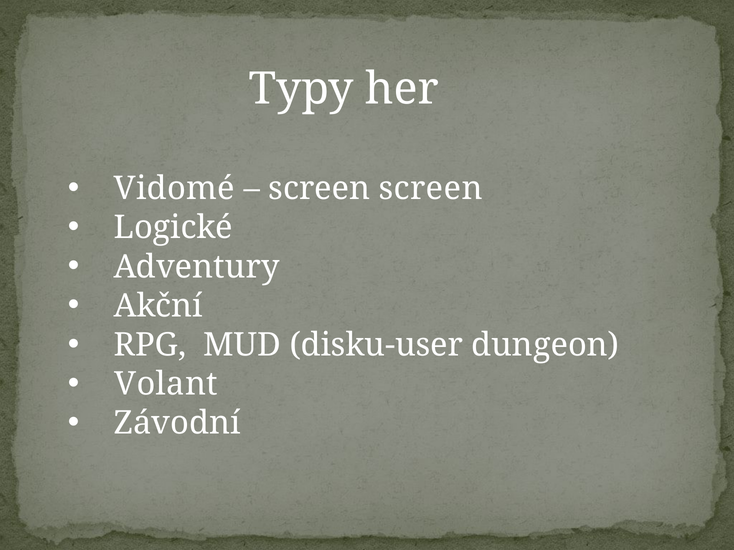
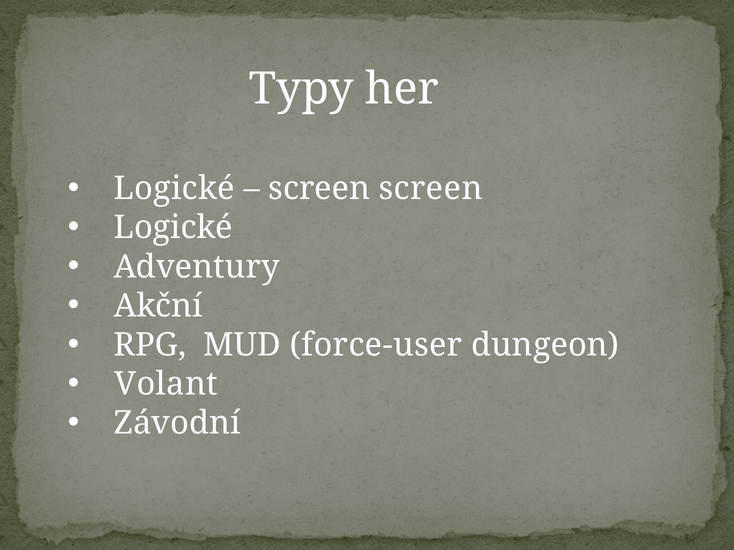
Vidomé: Vidomé -> Logické (174, 189)
disku-user: disku-user -> force-user (376, 345)
